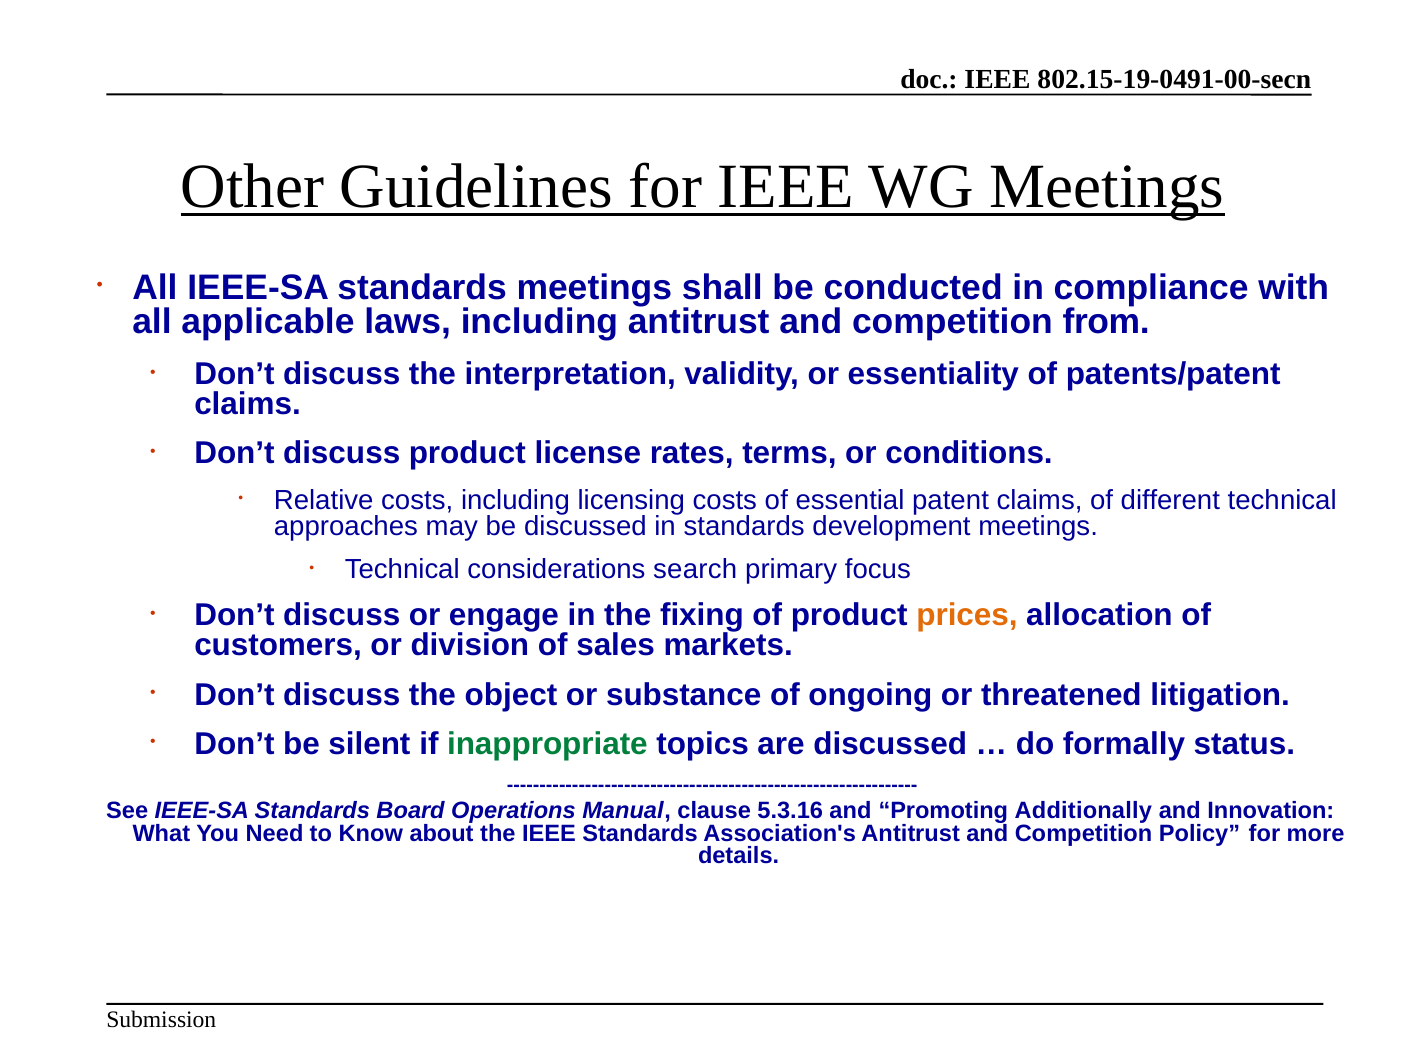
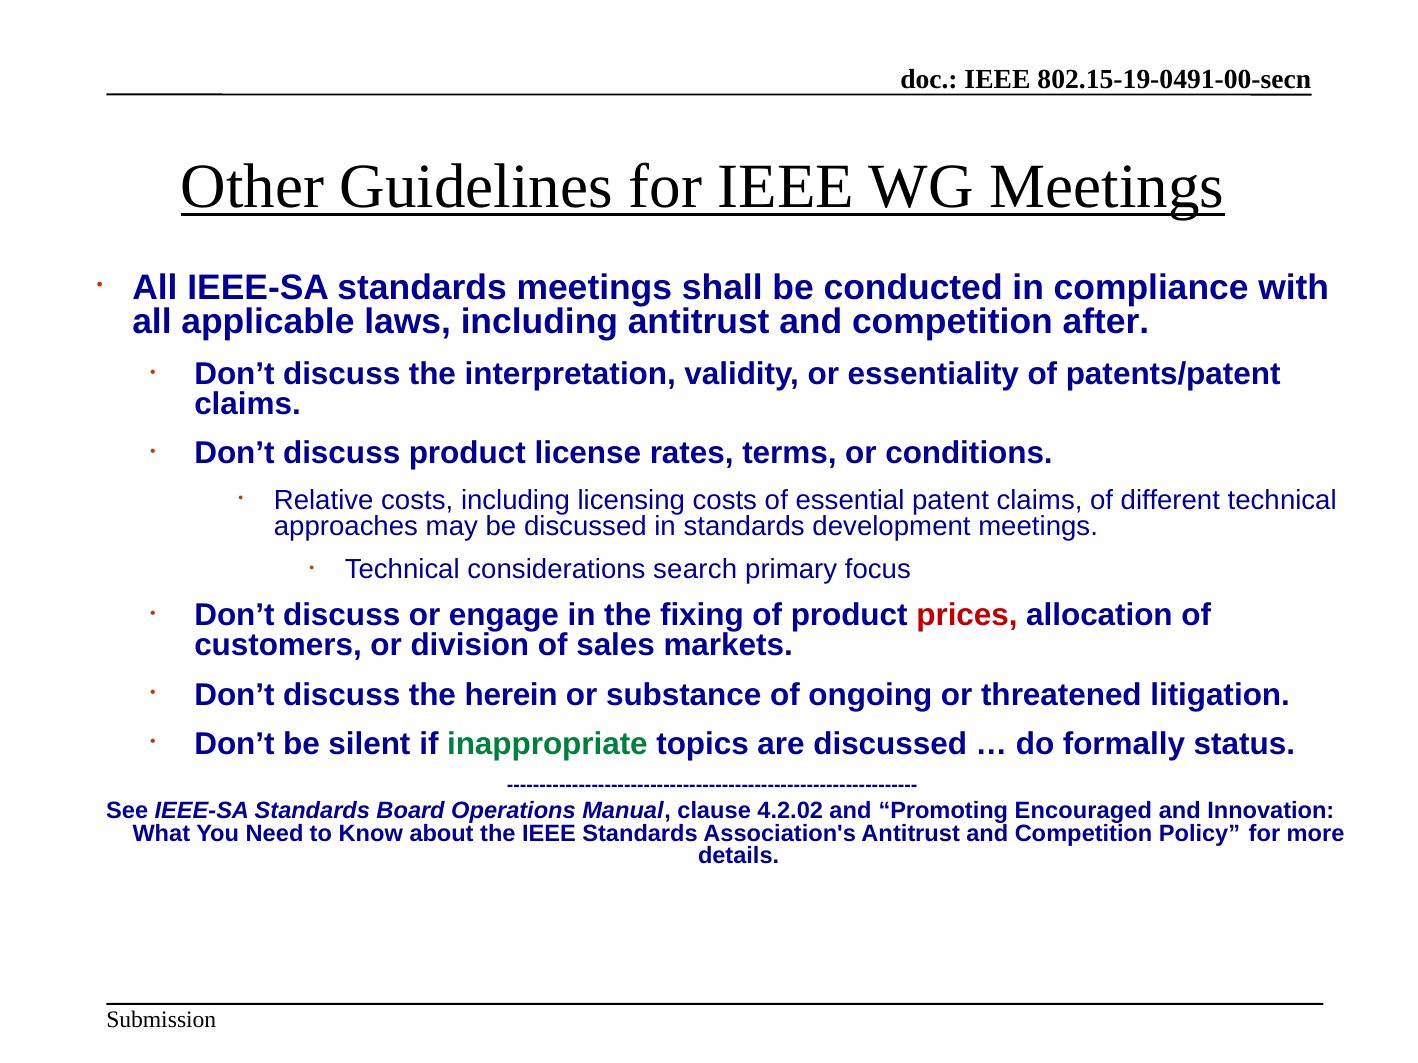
from: from -> after (1106, 322)
prices colour: orange -> red (967, 616)
object: object -> herein (511, 695)
5.3.16: 5.3.16 -> 4.2.02 (790, 811)
Additionally: Additionally -> Encouraged (1083, 811)
